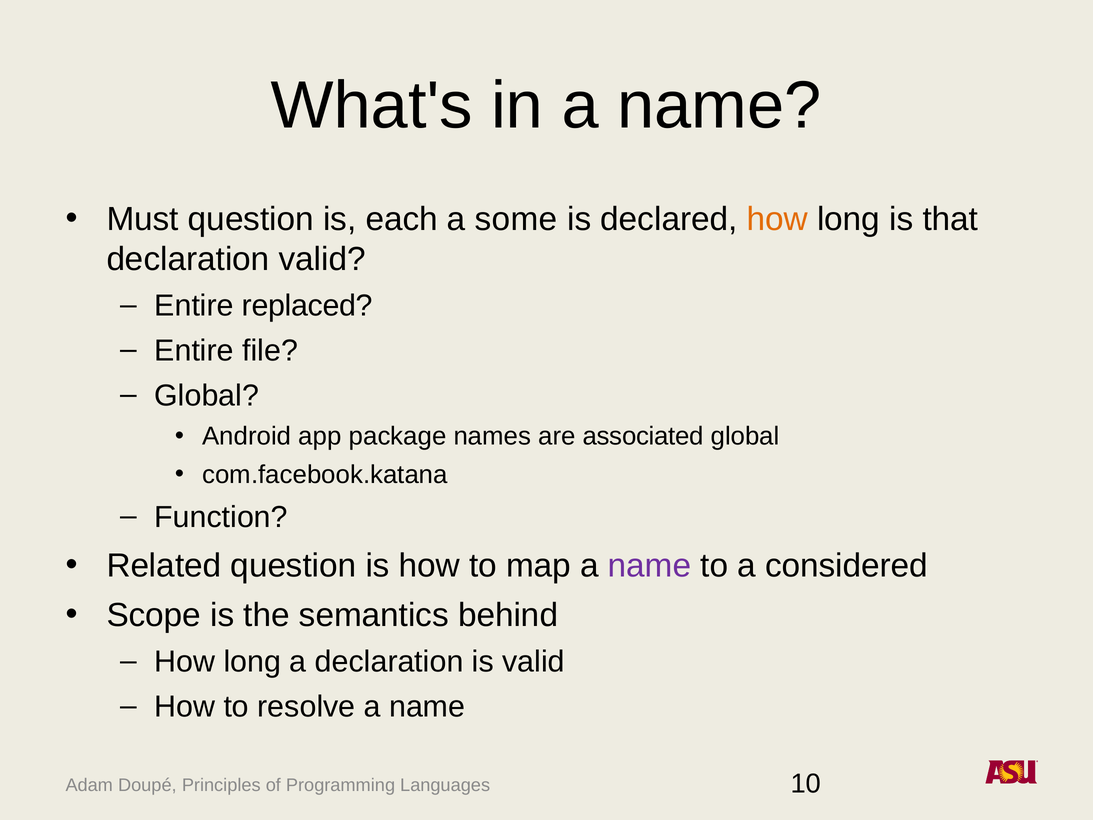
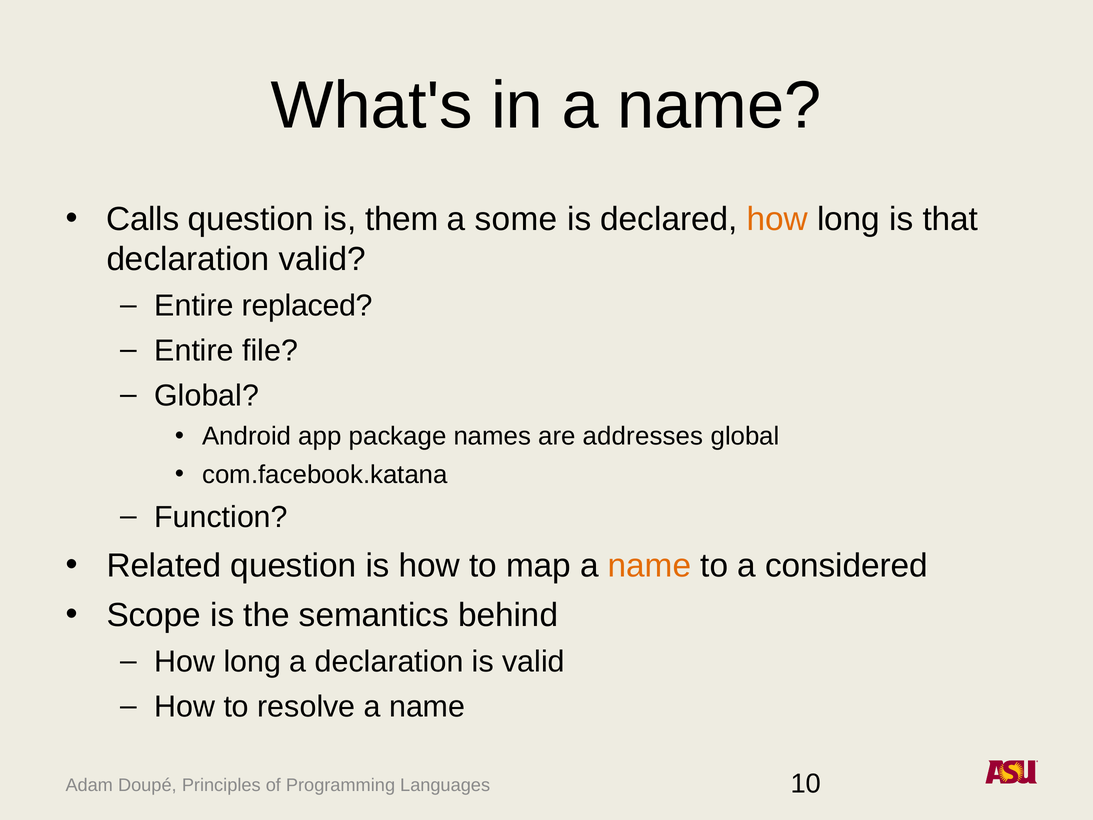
Must: Must -> Calls (143, 219)
each: each -> them (402, 219)
associated: associated -> addresses (643, 436)
name colour: purple -> orange (650, 565)
